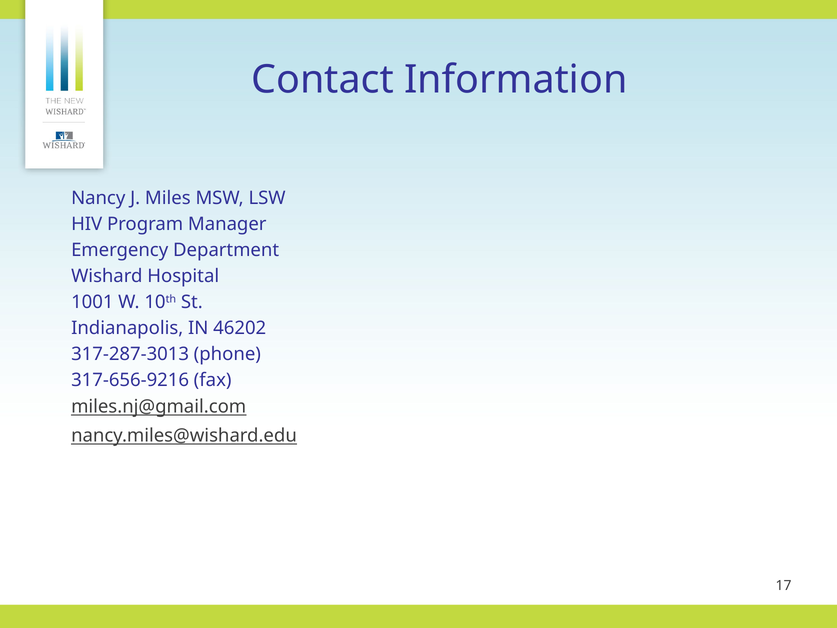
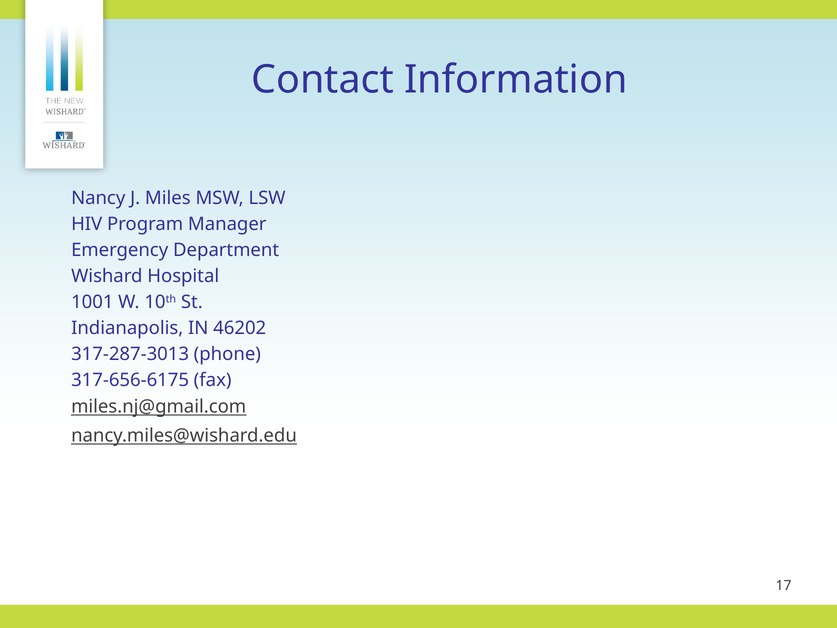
317-656-9216: 317-656-9216 -> 317-656-6175 (130, 380)
